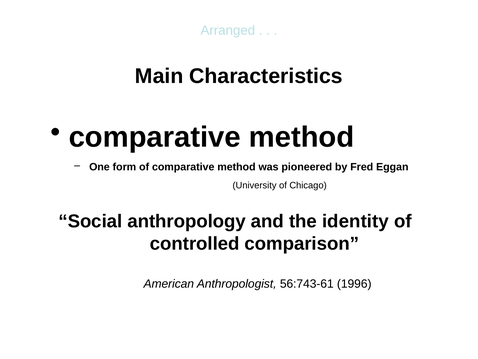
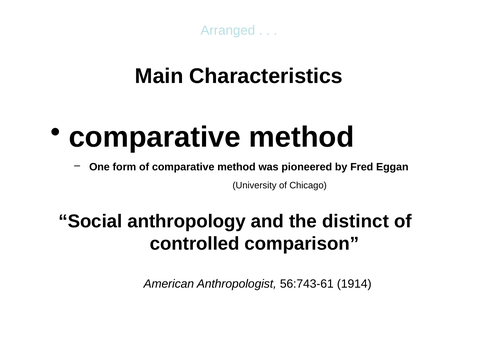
identity: identity -> distinct (355, 221)
1996: 1996 -> 1914 (354, 283)
